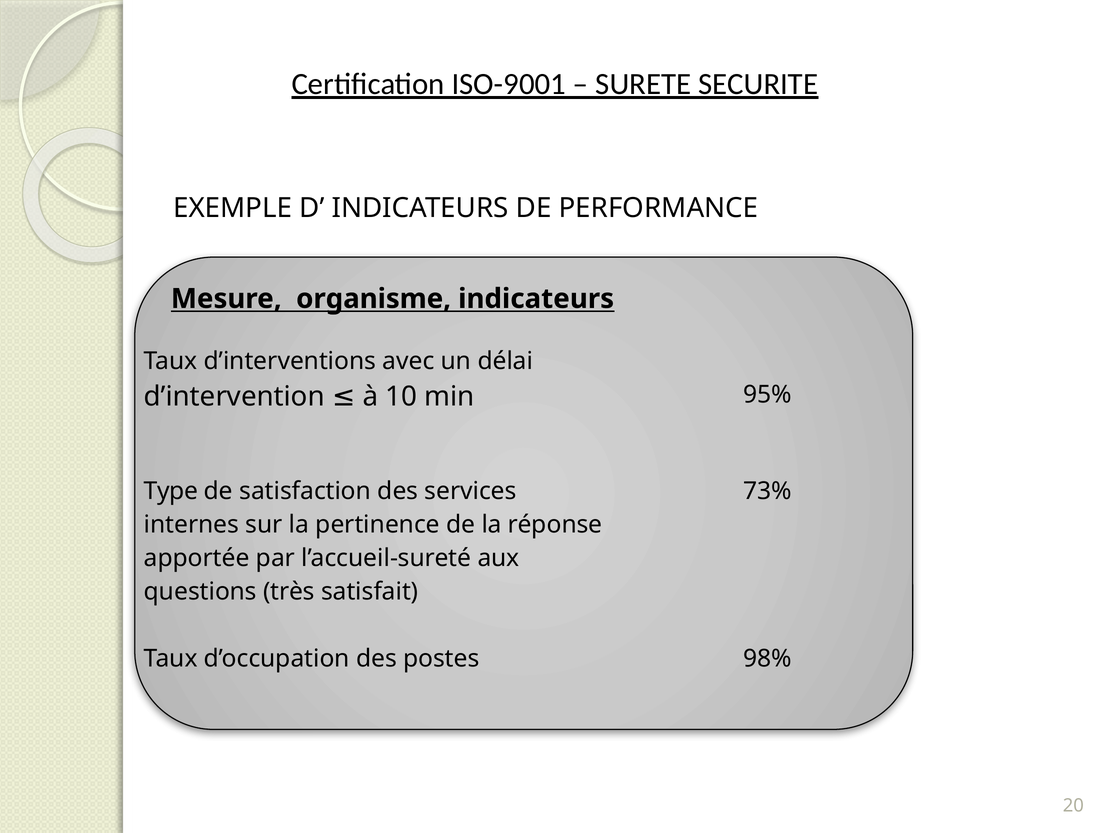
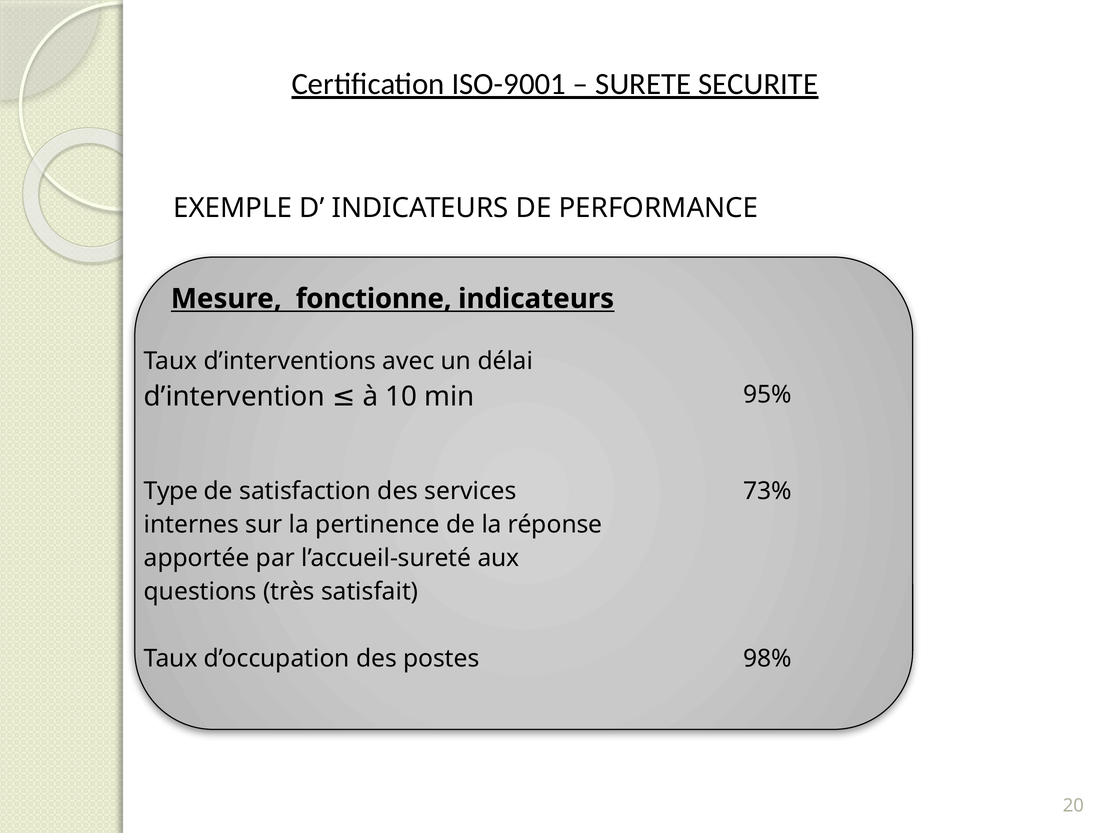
organisme: organisme -> fonctionne (374, 299)
